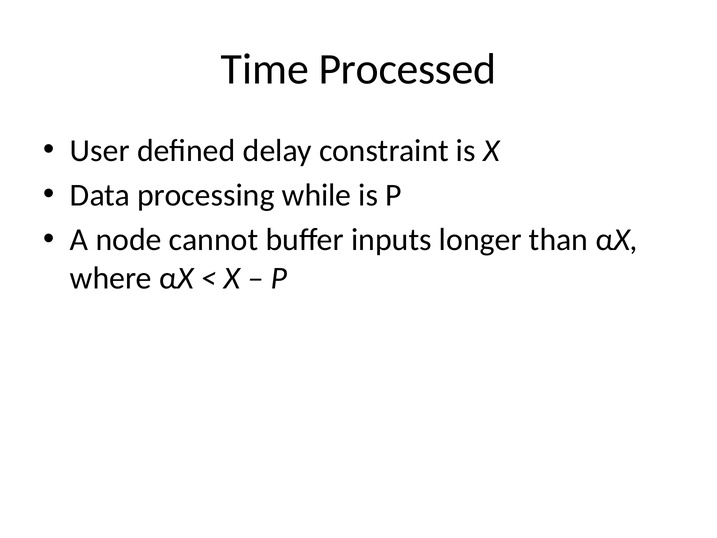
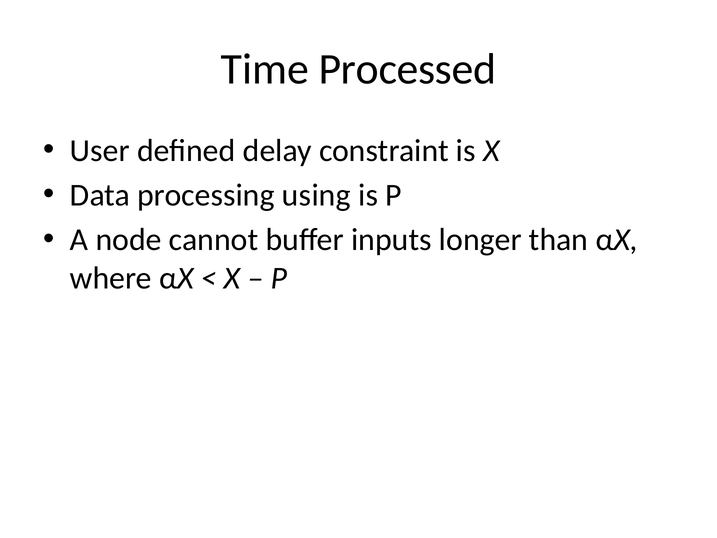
while: while -> using (316, 195)
